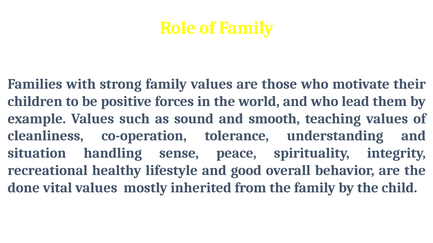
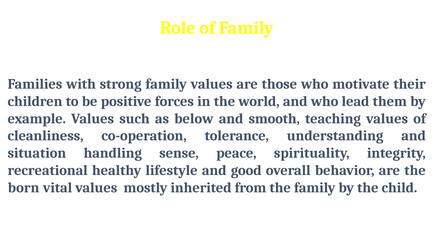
sound: sound -> below (194, 119)
done: done -> born (24, 188)
